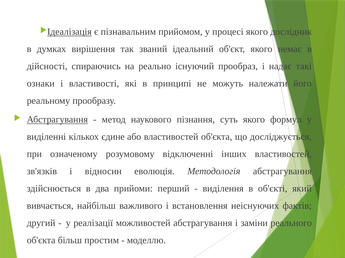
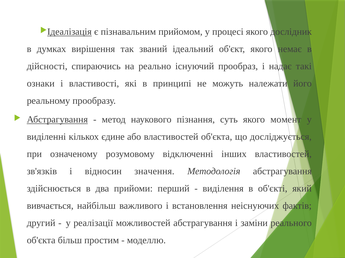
формул: формул -> момент (286, 120)
еволюція: еволюція -> значення (154, 172)
